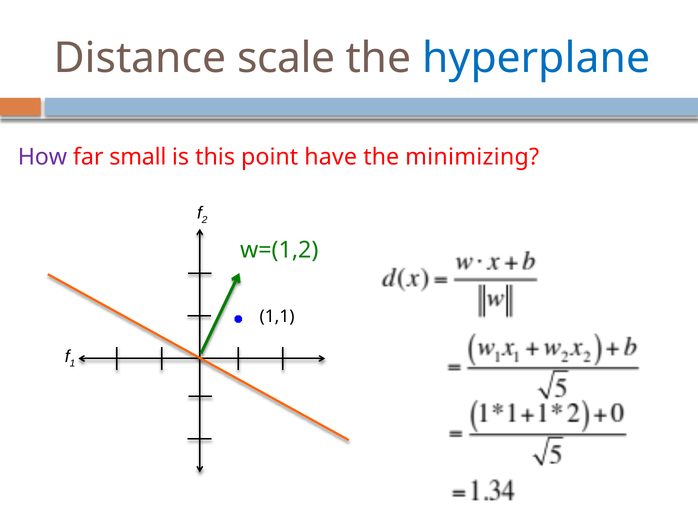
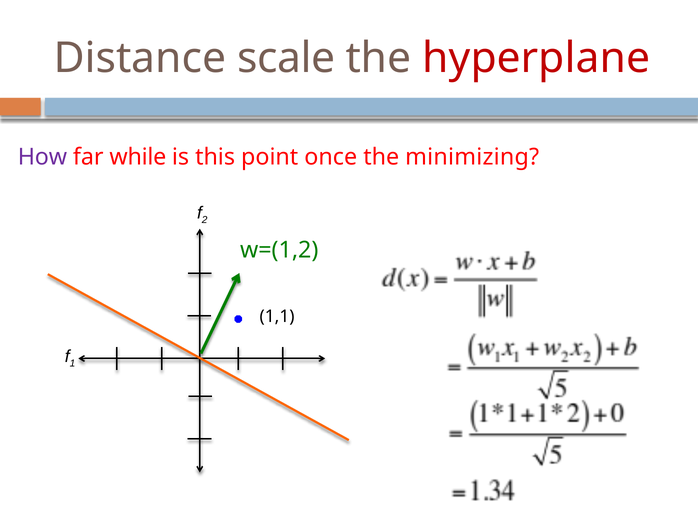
hyperplane colour: blue -> red (536, 58)
small: small -> while (138, 157)
have: have -> once (331, 157)
